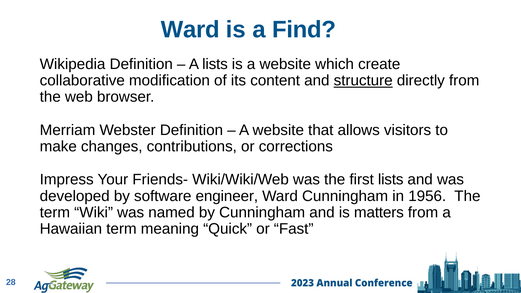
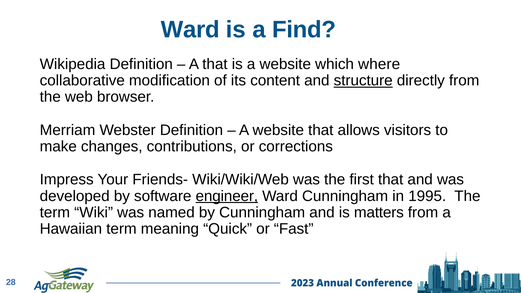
A lists: lists -> that (215, 64)
create: create -> where (379, 64)
first lists: lists -> that (391, 180)
engineer underline: none -> present (227, 196)
1956: 1956 -> 1995 (427, 196)
